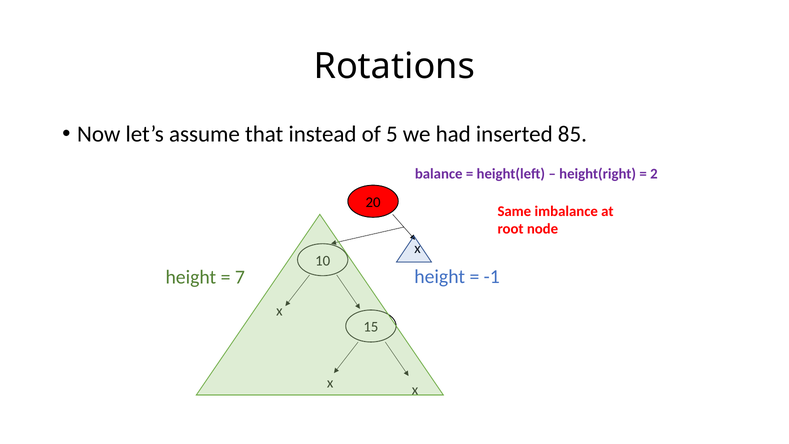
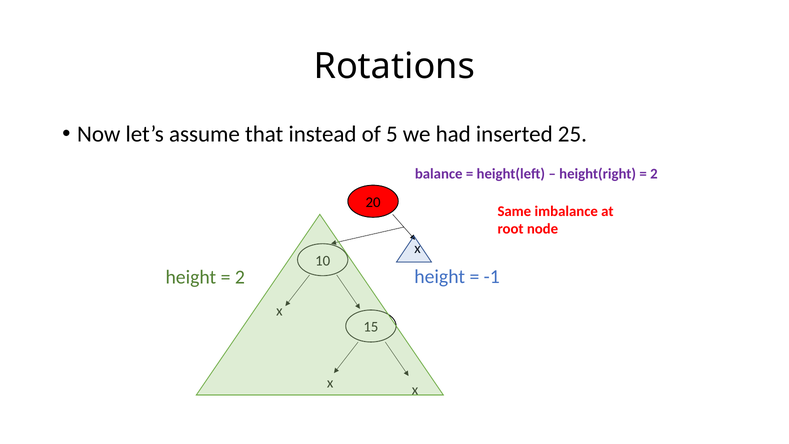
85: 85 -> 25 (572, 134)
7: 7 -> 2 (240, 277)
